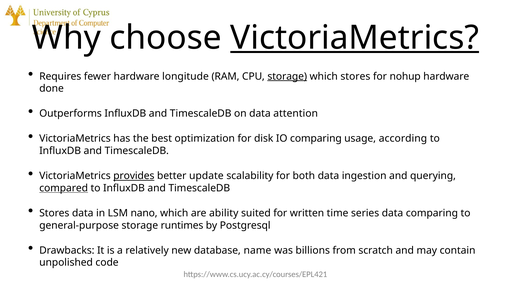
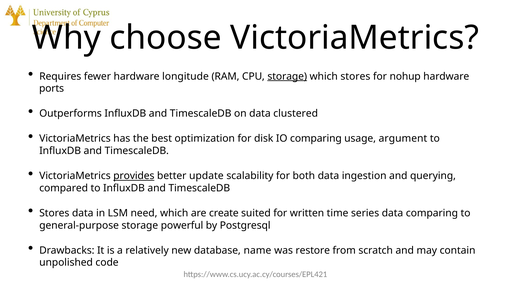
VictoriaMetrics underline: present -> none (355, 38)
done: done -> ports (52, 89)
attention: attention -> clustered (296, 114)
according: according -> argument (403, 139)
compared underline: present -> none (64, 188)
nano: nano -> need (144, 213)
ability: ability -> create (224, 213)
runtimes: runtimes -> powerful (182, 226)
billions: billions -> restore (313, 251)
